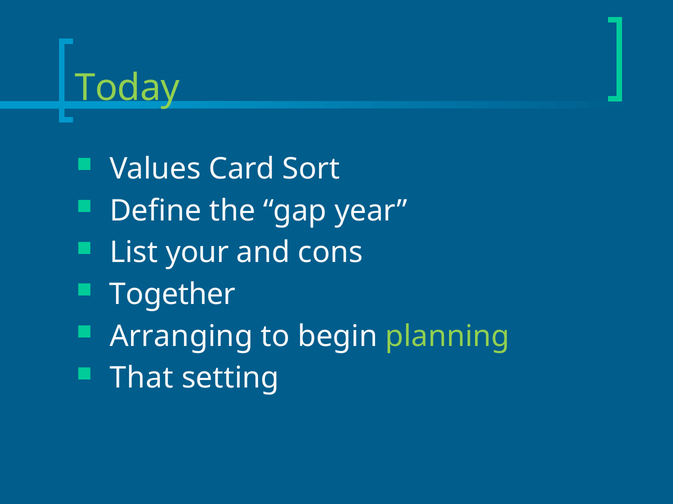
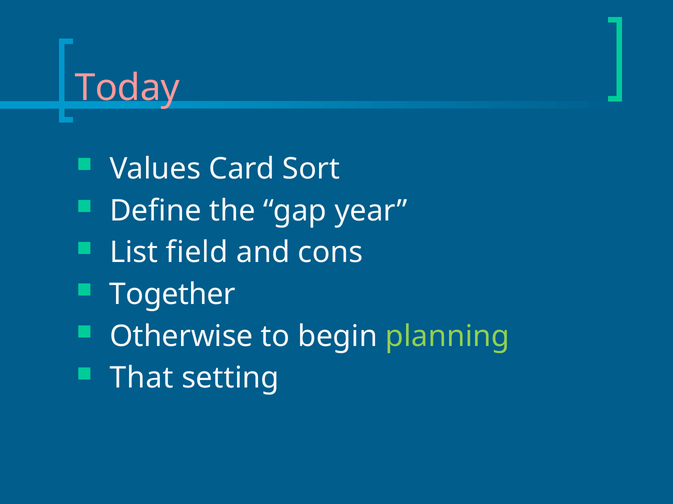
Today colour: light green -> pink (127, 88)
your: your -> field (197, 253)
Arranging: Arranging -> Otherwise (181, 337)
